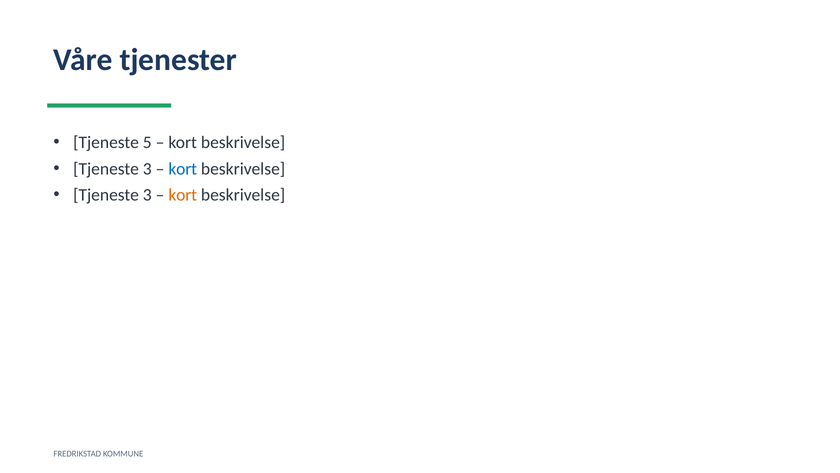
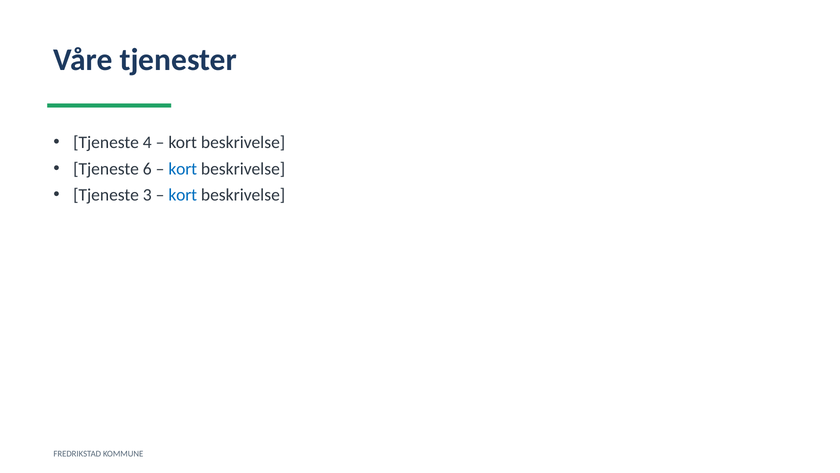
5: 5 -> 4 (147, 142)
3: 3 -> 6 (147, 169)
kort colour: orange -> blue (183, 195)
